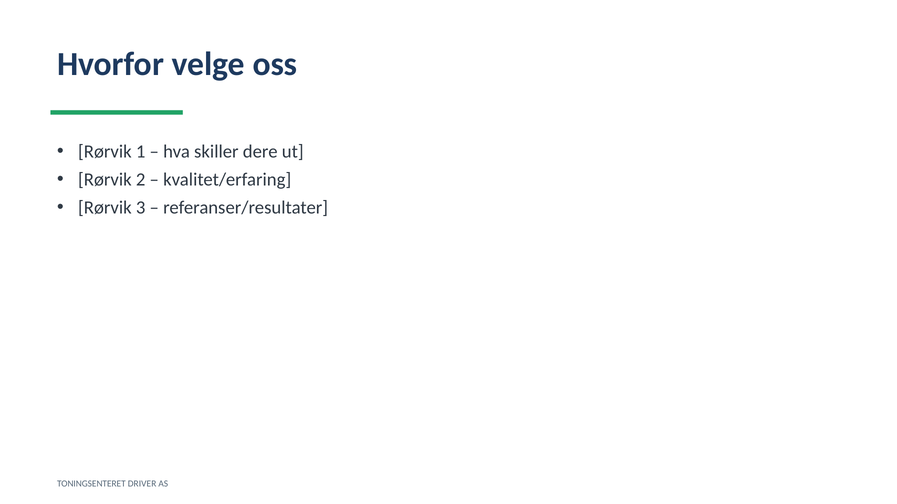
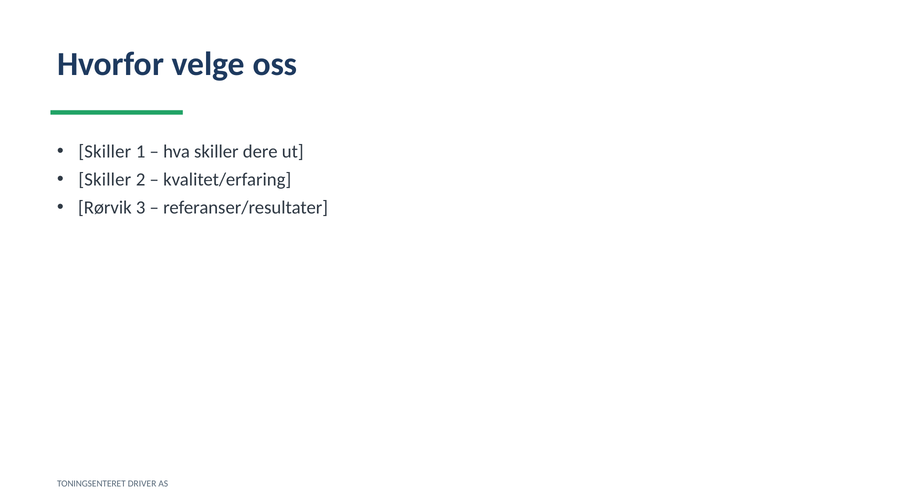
Rørvik: Rørvik -> Skiller (105, 152)
Rørvik: Rørvik -> Skiller (105, 180)
